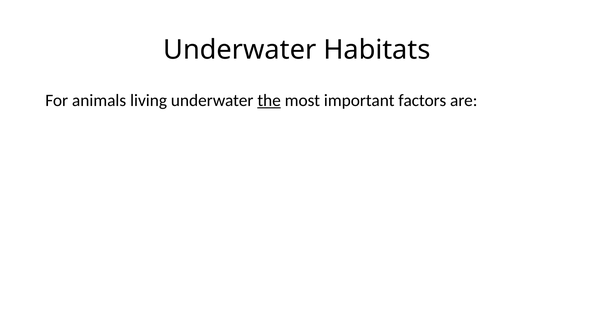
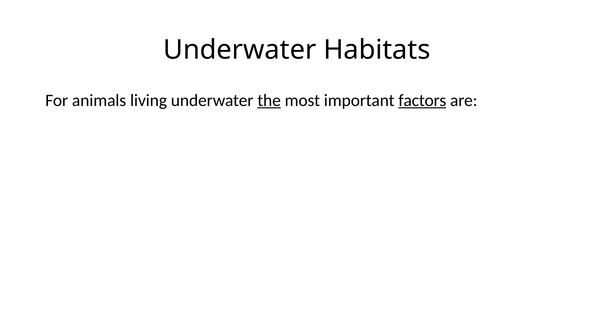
factors underline: none -> present (422, 100)
